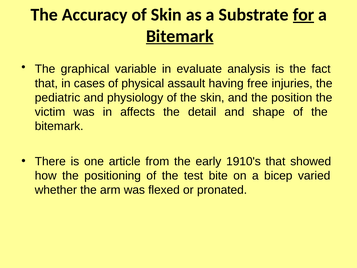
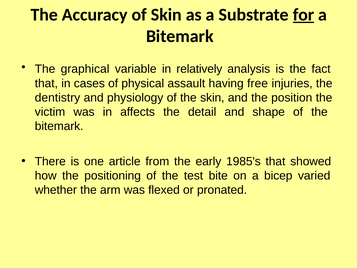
Bitemark underline: present -> none (180, 36)
evaluate: evaluate -> relatively (199, 69)
pediatric: pediatric -> dentistry (58, 98)
1910's: 1910's -> 1985's (243, 161)
